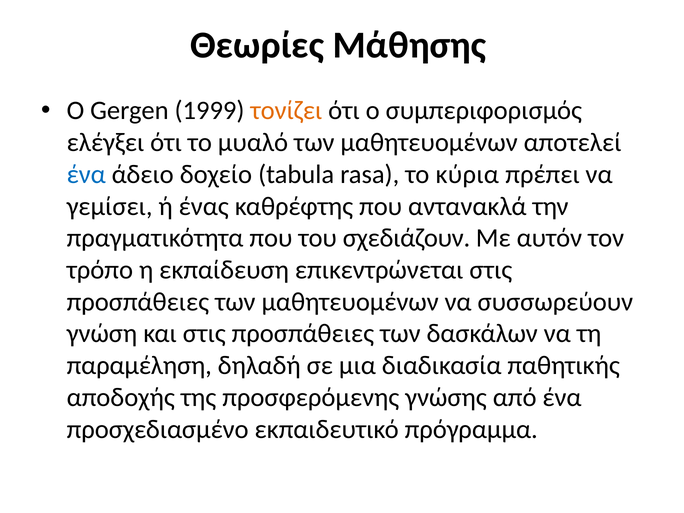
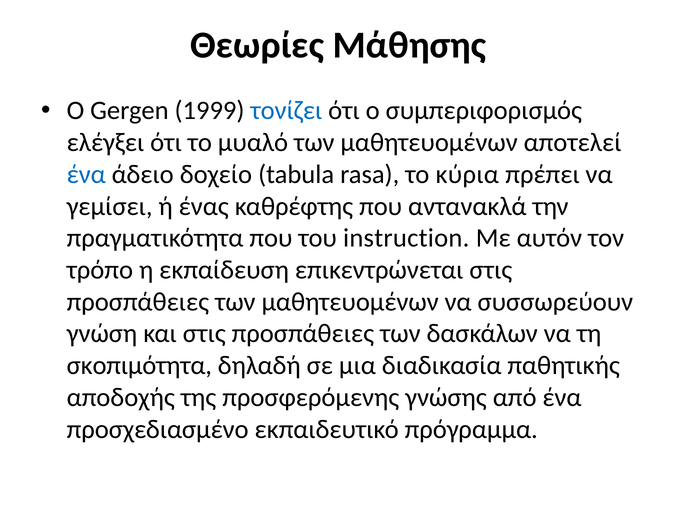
τονίζει colour: orange -> blue (286, 111)
σχεδιάζουν: σχεδιάζουν -> instruction (406, 238)
παραμέληση: παραμέληση -> σκοπιμότητα (139, 366)
